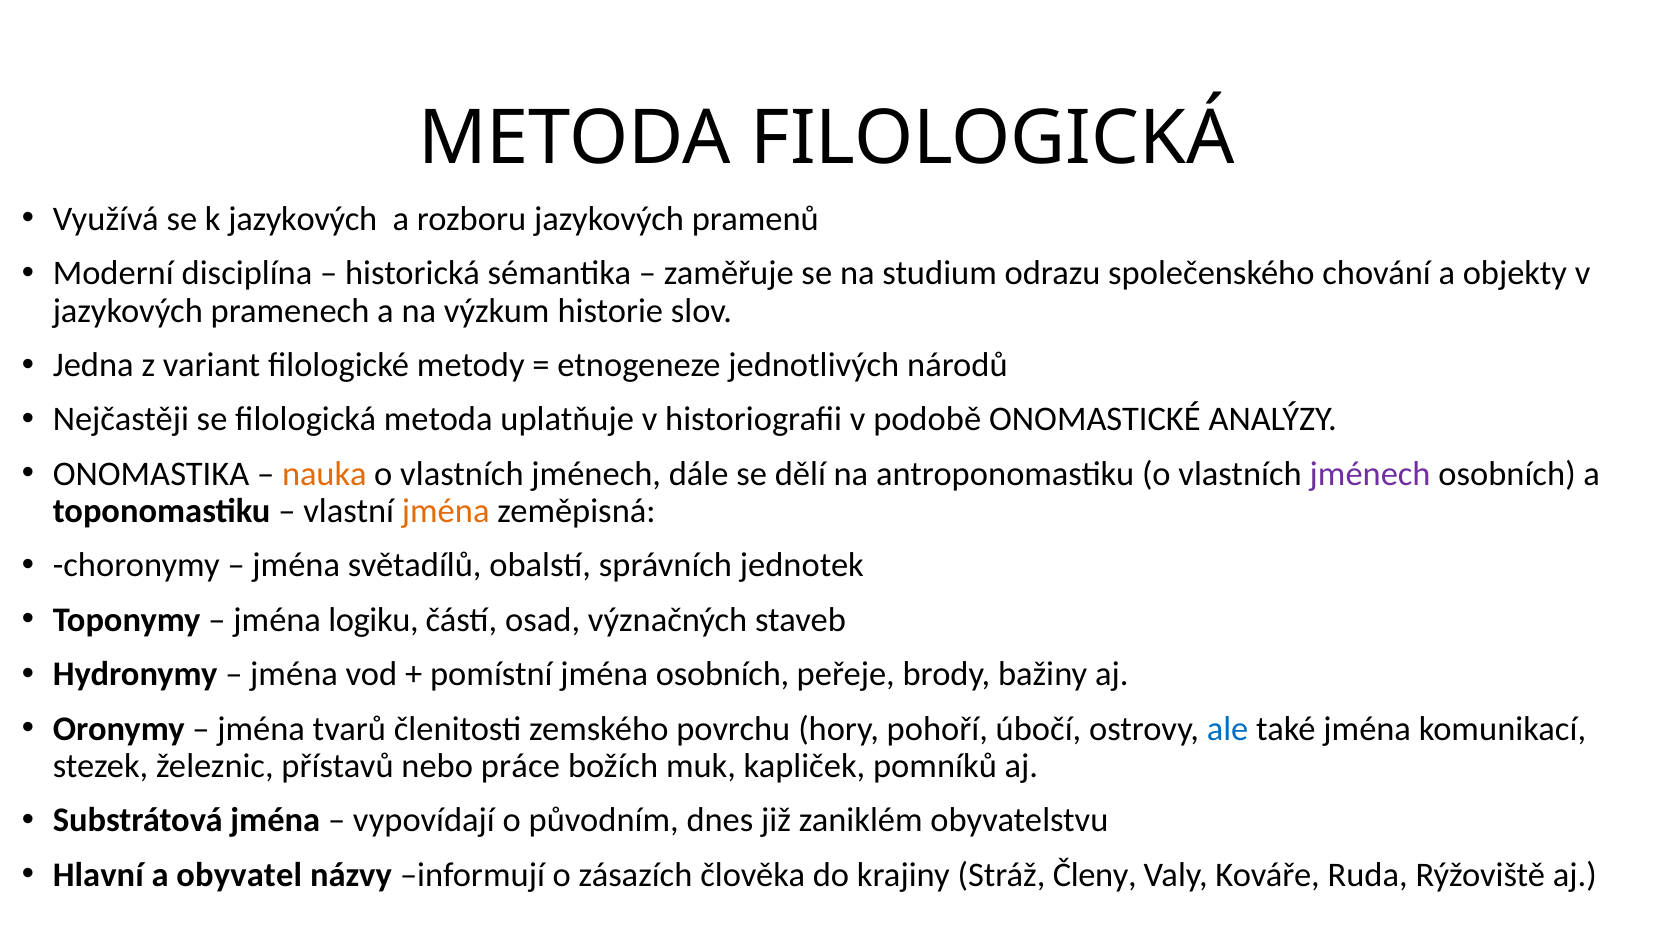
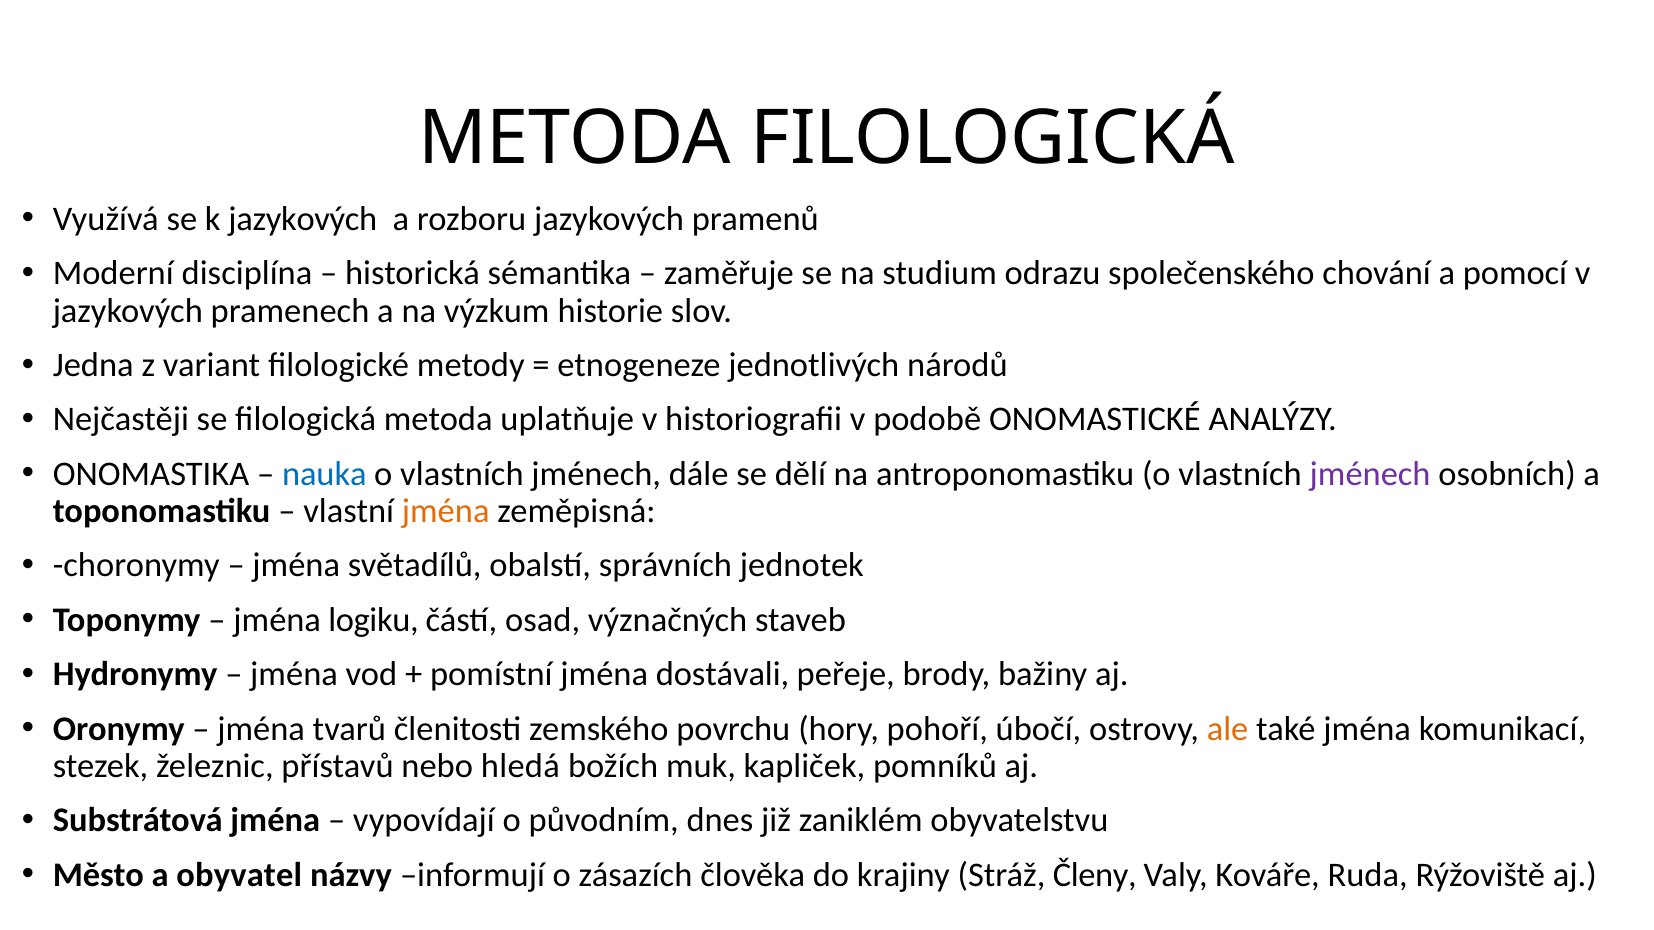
objekty: objekty -> pomocí (1515, 274)
nauka colour: orange -> blue (324, 474)
jména osobních: osobních -> dostávali (722, 675)
ale colour: blue -> orange (1228, 729)
práce: práce -> hledá (520, 766)
Hlavní: Hlavní -> Město (98, 875)
